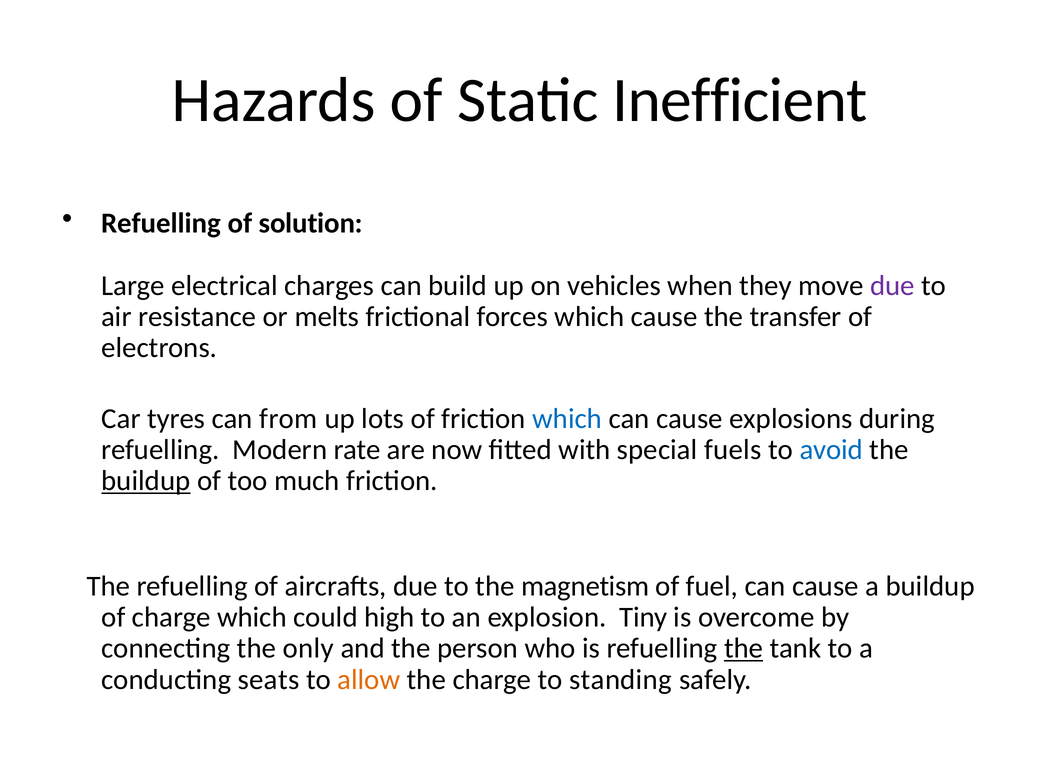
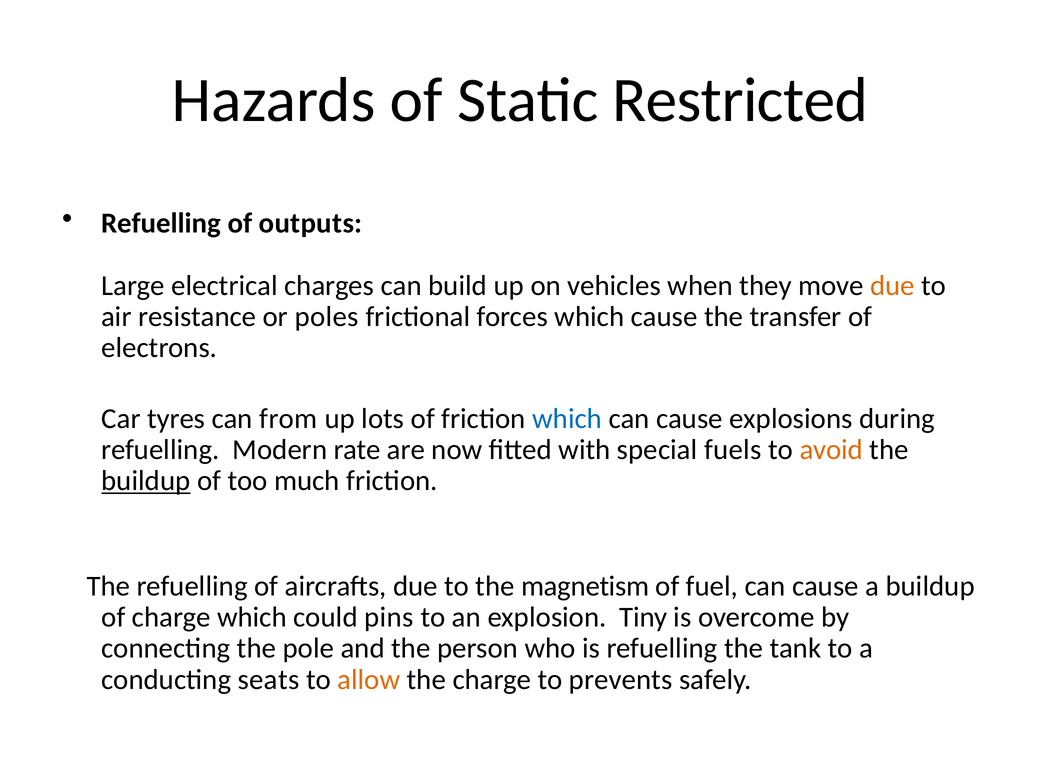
Inefficient: Inefficient -> Restricted (740, 101)
solution: solution -> outputs (311, 223)
due colour: purple -> orange (892, 286)
melts: melts -> poles (327, 317)
avoid colour: blue -> orange (831, 450)
high: high -> pins (389, 617)
only: only -> pole (308, 649)
the underline: present -> none (744, 649)
standing: standing -> prevents (621, 680)
